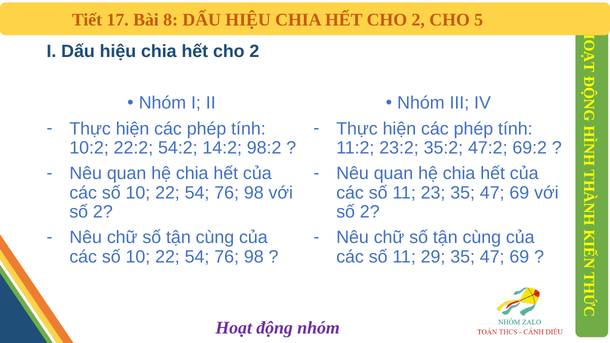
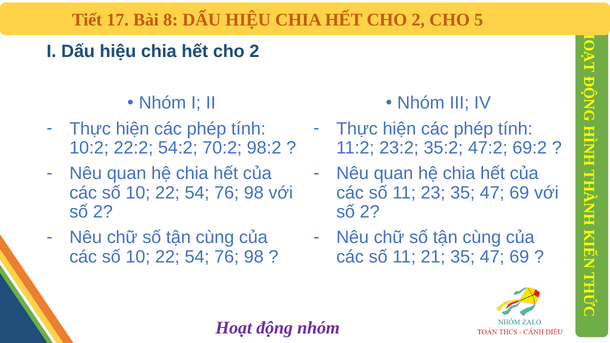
14:2: 14:2 -> 70:2 (222, 148)
29: 29 -> 21 (433, 257)
